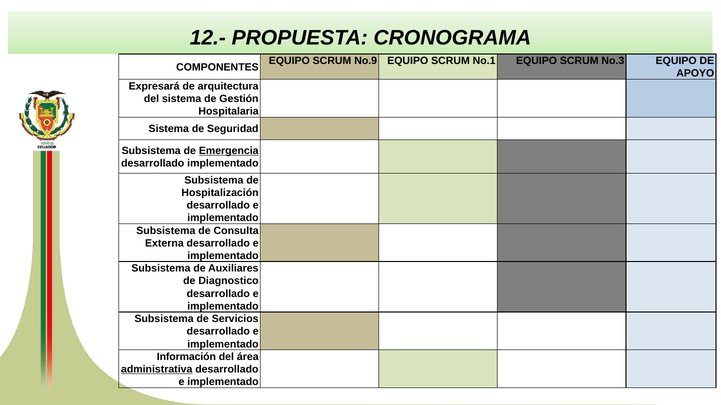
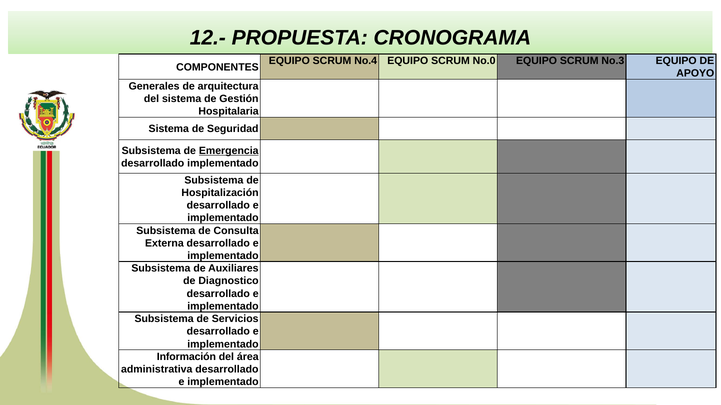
No.9: No.9 -> No.4 (366, 61)
No.1: No.1 -> No.0 (484, 61)
Expresará: Expresará -> Generales (154, 86)
administrativa underline: present -> none (157, 370)
